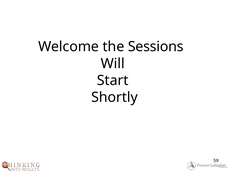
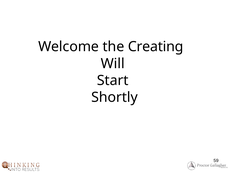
Sessions: Sessions -> Creating (156, 46)
